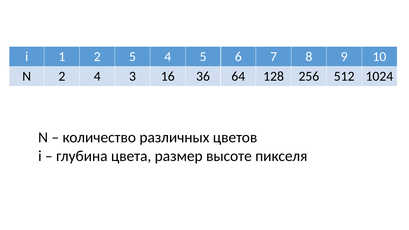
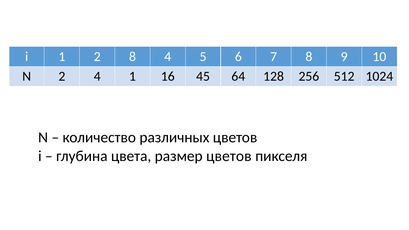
2 5: 5 -> 8 (132, 57)
4 3: 3 -> 1 (132, 76)
36: 36 -> 45 (203, 76)
размер высоте: высоте -> цветов (229, 156)
